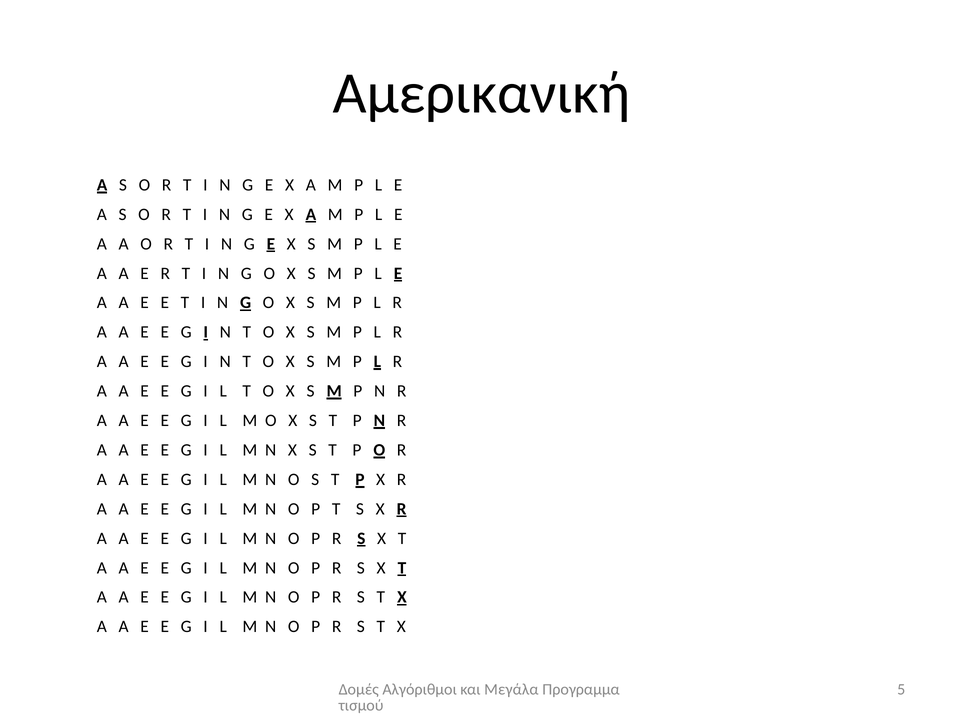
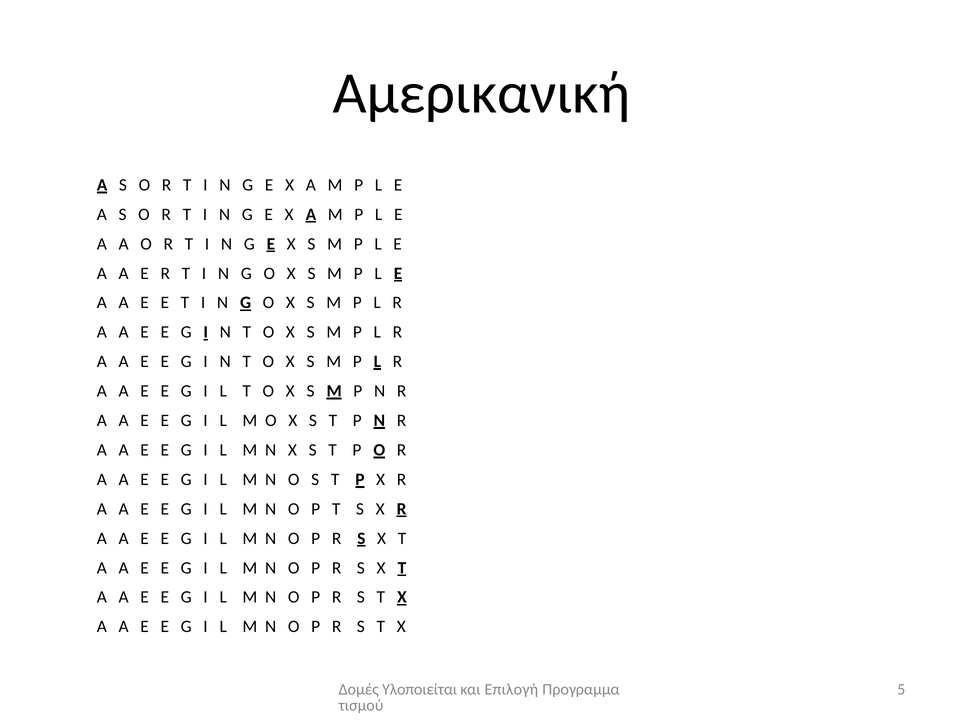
Αλγόριθμοι: Αλγόριθμοι -> Υλοποιείται (420, 690)
Μεγάλα: Μεγάλα -> Επιλογή (511, 690)
